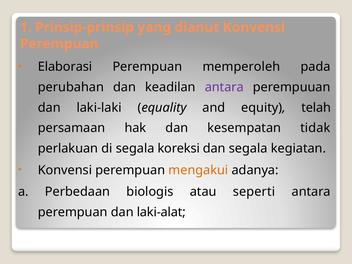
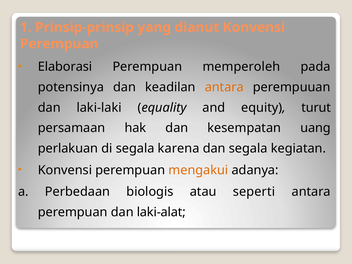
perubahan: perubahan -> potensinya (71, 87)
antara colour: purple -> orange (224, 87)
telah: telah -> turut (316, 108)
tidak: tidak -> uang (315, 128)
koreksi: koreksi -> karena (179, 148)
